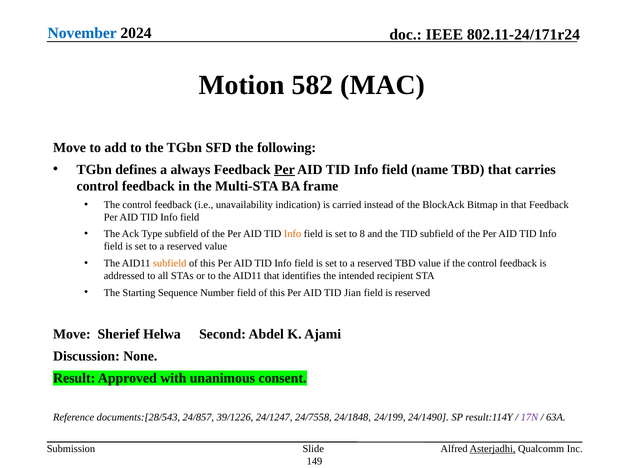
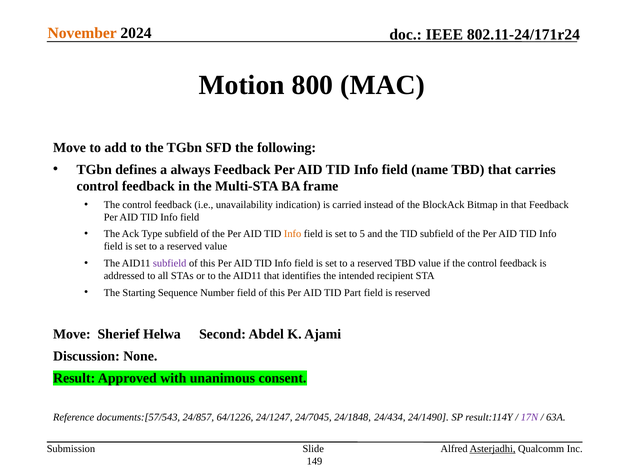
November colour: blue -> orange (82, 33)
582: 582 -> 800 (313, 85)
Per underline: present -> none (284, 169)
8: 8 -> 5 (362, 234)
subfield colour: orange -> purple (170, 263)
Jian: Jian -> Part (353, 293)
documents:[28/543: documents:[28/543 -> documents:[57/543 (138, 417)
39/1226: 39/1226 -> 64/1226 (235, 417)
24/7558: 24/7558 -> 24/7045 (313, 417)
24/199: 24/199 -> 24/434 (390, 417)
